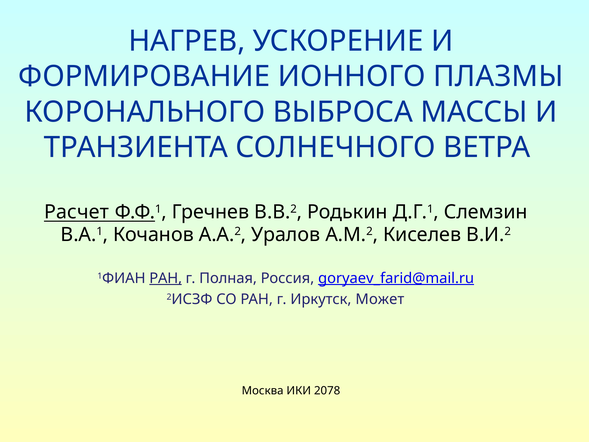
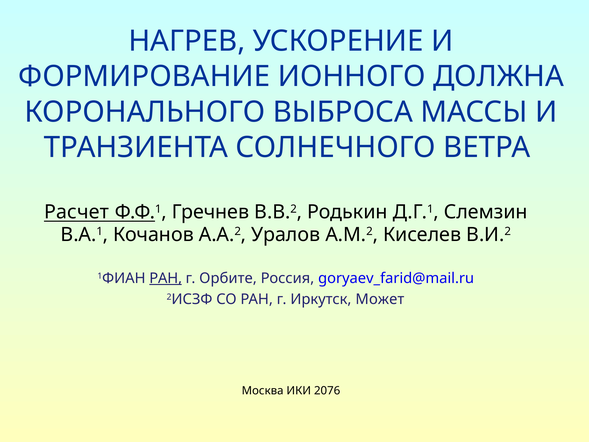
ПЛАЗМЫ: ПЛАЗМЫ -> ДОЛЖНА (498, 77)
Полная: Полная -> Орбите (228, 278)
goryaev_farid@mail.ru underline: present -> none (396, 278)
2078: 2078 -> 2076 (327, 391)
